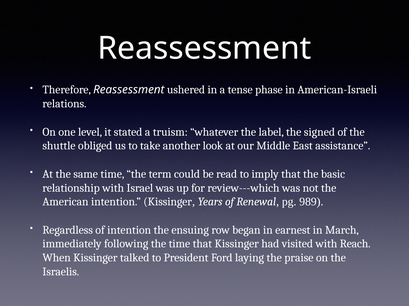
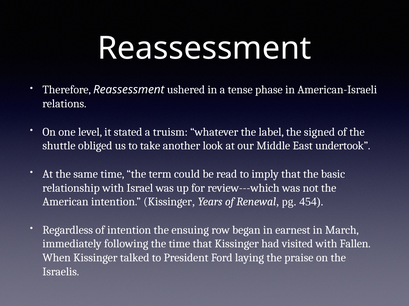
assistance: assistance -> undertook (343, 146)
989: 989 -> 454 (311, 202)
Reach: Reach -> Fallen (355, 244)
